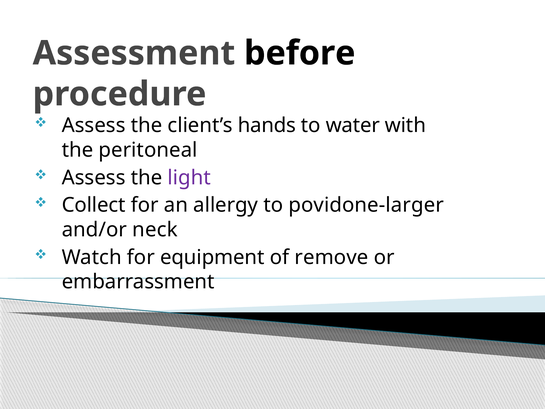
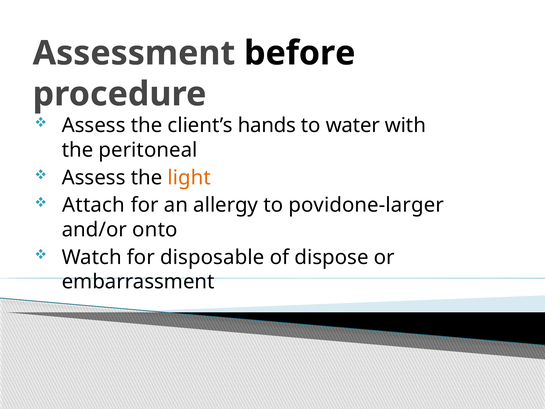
light colour: purple -> orange (189, 178)
Collect: Collect -> Attach (94, 205)
neck: neck -> onto (155, 230)
equipment: equipment -> disposable (212, 257)
remove: remove -> dispose (332, 257)
